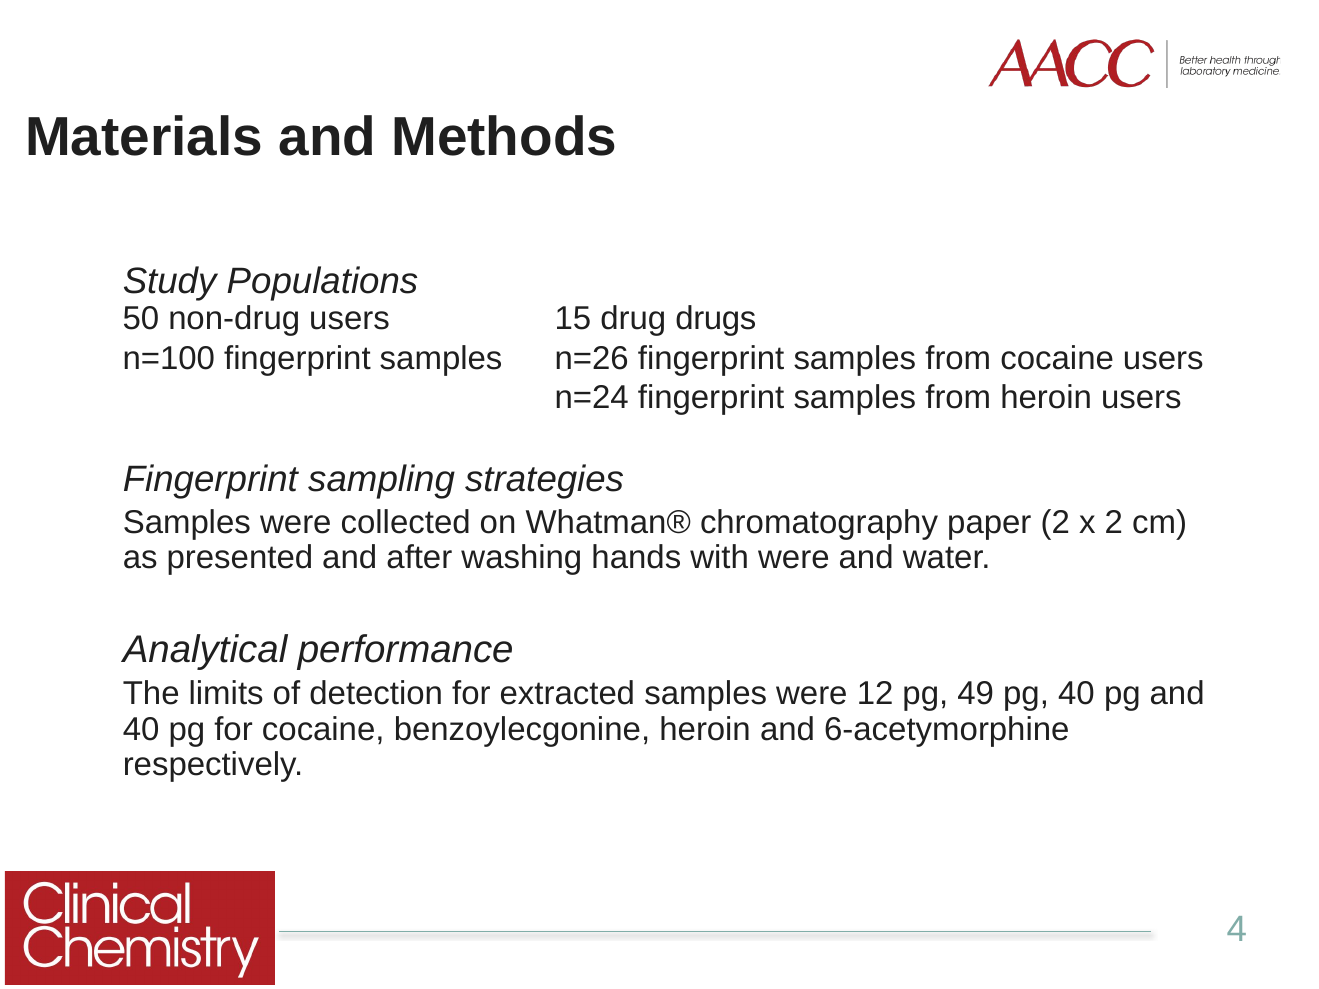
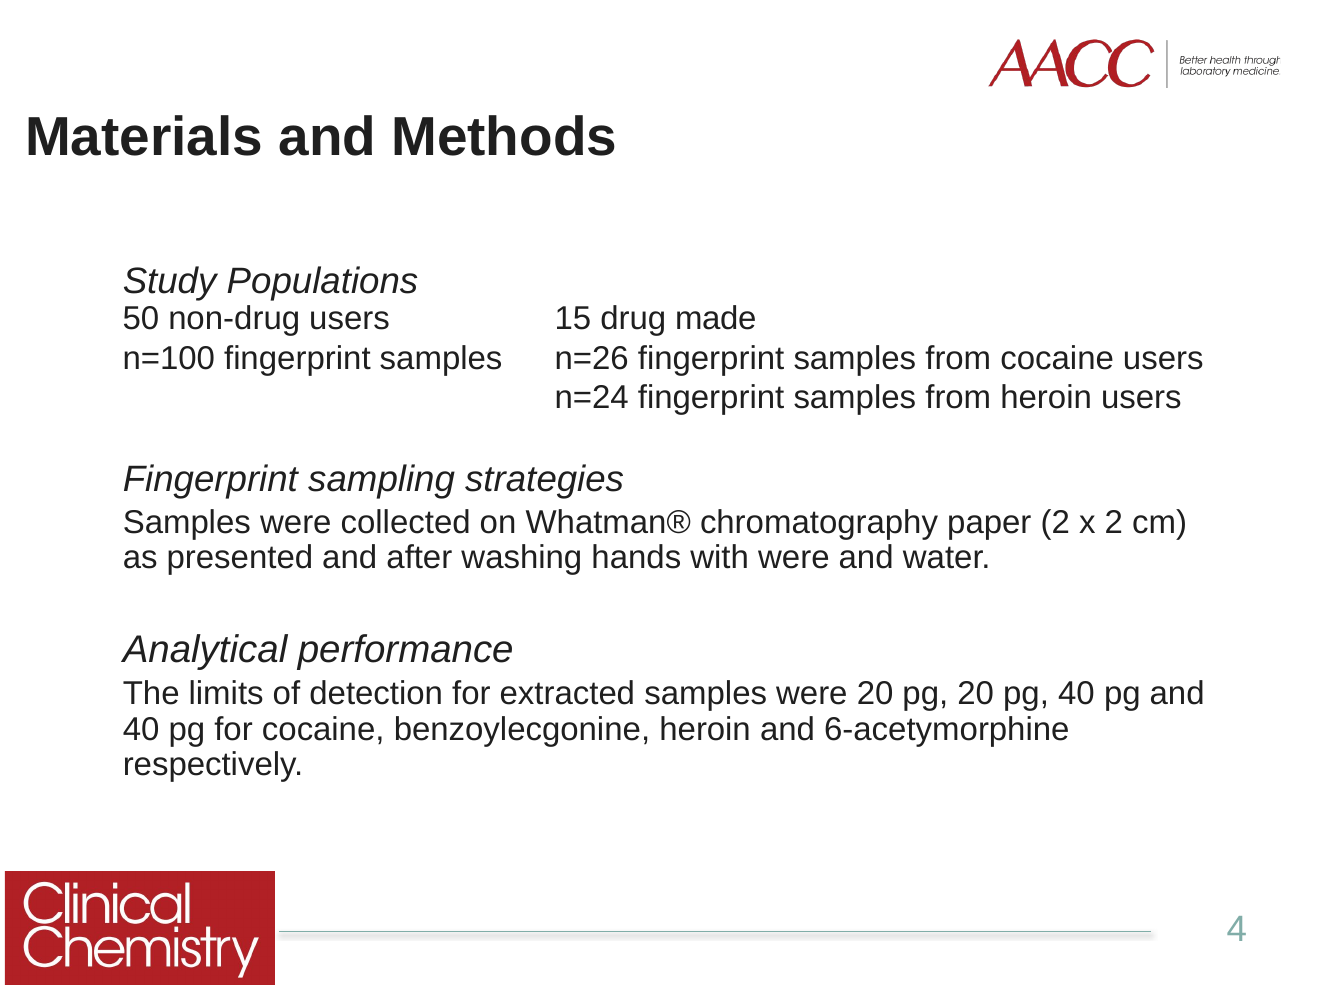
drugs: drugs -> made (716, 319)
were 12: 12 -> 20 (875, 694)
pg 49: 49 -> 20 (976, 694)
